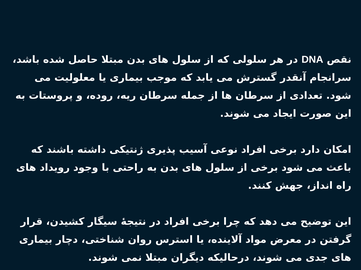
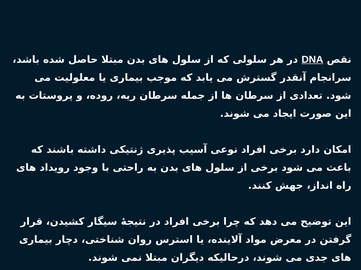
DNA underline: none -> present (312, 60)
